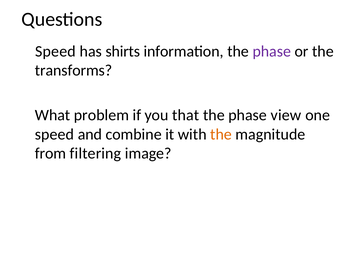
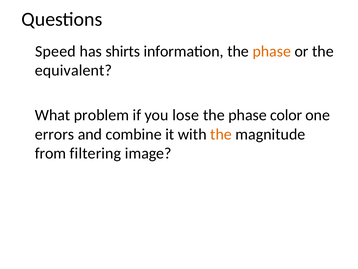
phase colour: purple -> orange (272, 51)
transforms: transforms -> equivalent (73, 70)
that: that -> lose (186, 115)
view: view -> color (286, 115)
speed: speed -> errors (55, 134)
